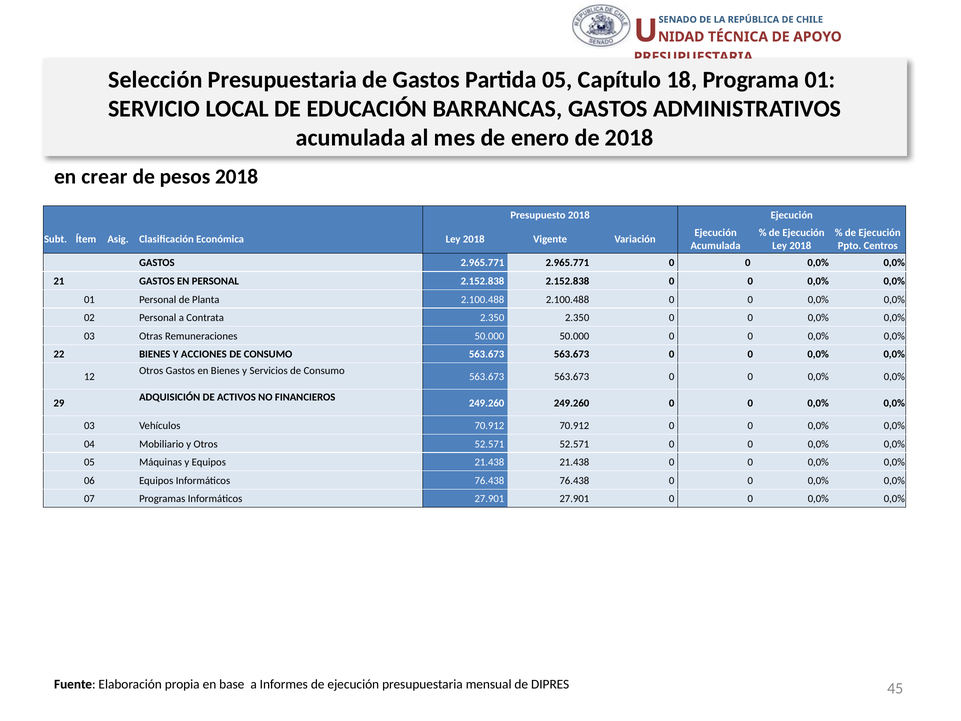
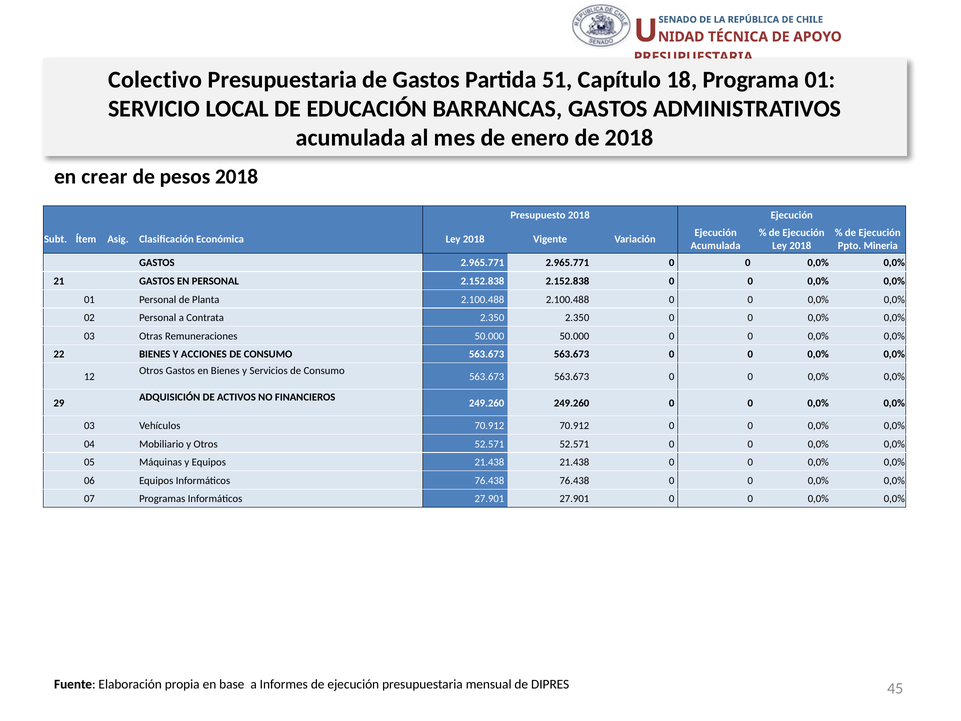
Selección: Selección -> Colectivo (155, 80)
Partida 05: 05 -> 51 (557, 80)
Centros: Centros -> Mineria (881, 246)
